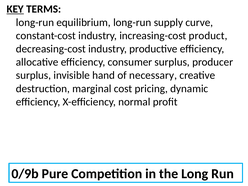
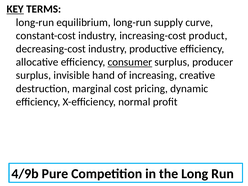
consumer underline: none -> present (130, 62)
necessary: necessary -> increasing (153, 75)
0/9b: 0/9b -> 4/9b (25, 174)
